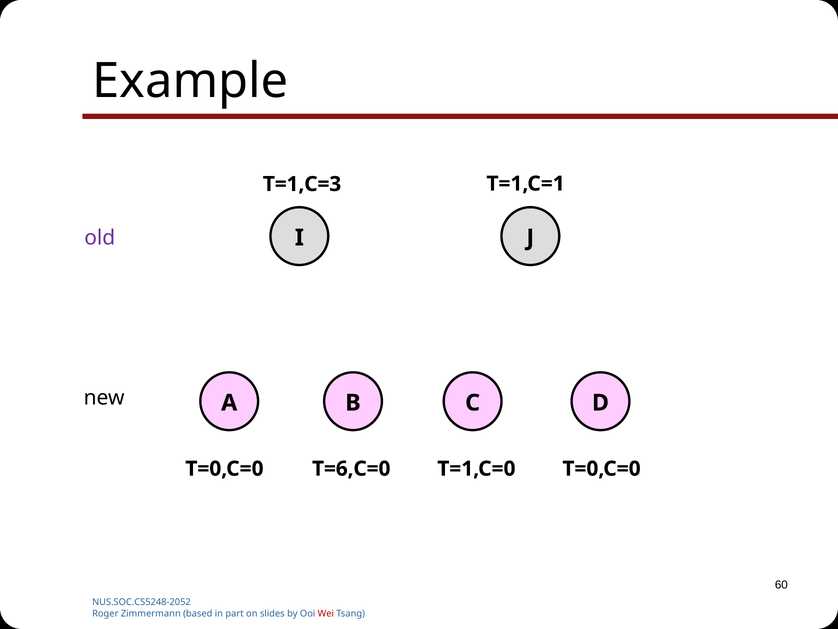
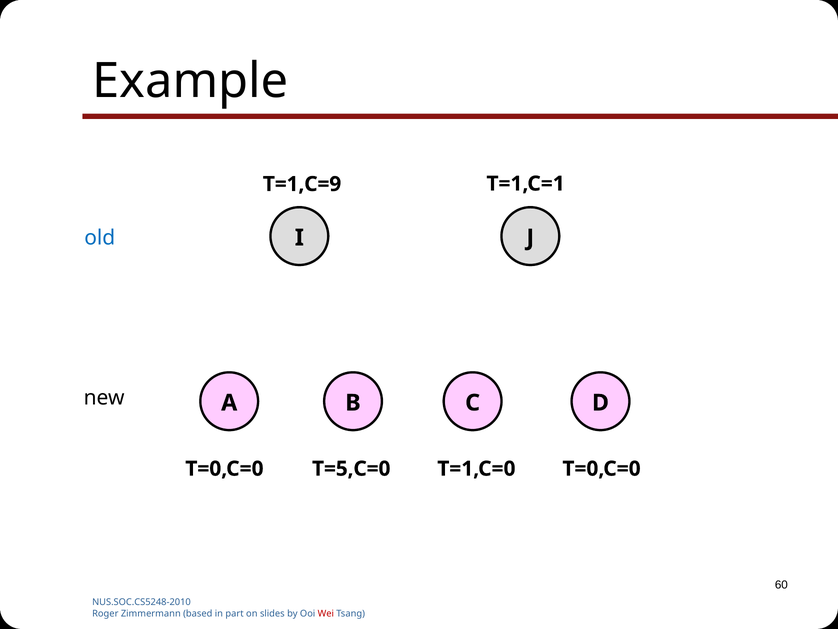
T=1,C=3: T=1,C=3 -> T=1,C=9 (302, 184)
old colour: purple -> blue (100, 238)
T=6,C=0: T=6,C=0 -> T=5,C=0 (351, 468)
NUS.SOC.CS5248-2052: NUS.SOC.CS5248-2052 -> NUS.SOC.CS5248-2010 (141, 602)
